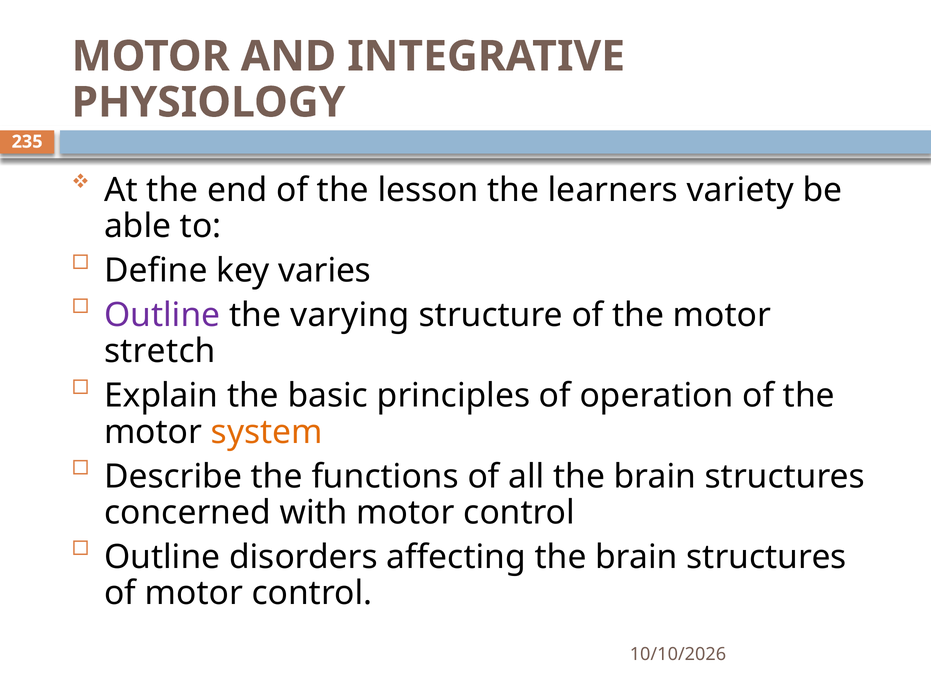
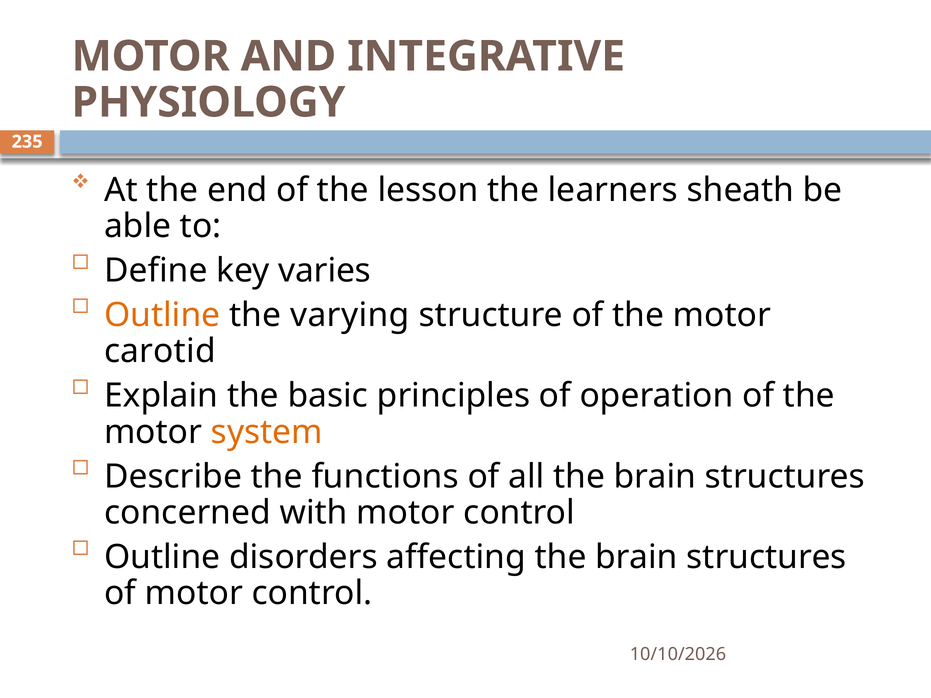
variety: variety -> sheath (740, 190)
Outline colour: purple -> orange (162, 315)
stretch: stretch -> carotid (160, 351)
